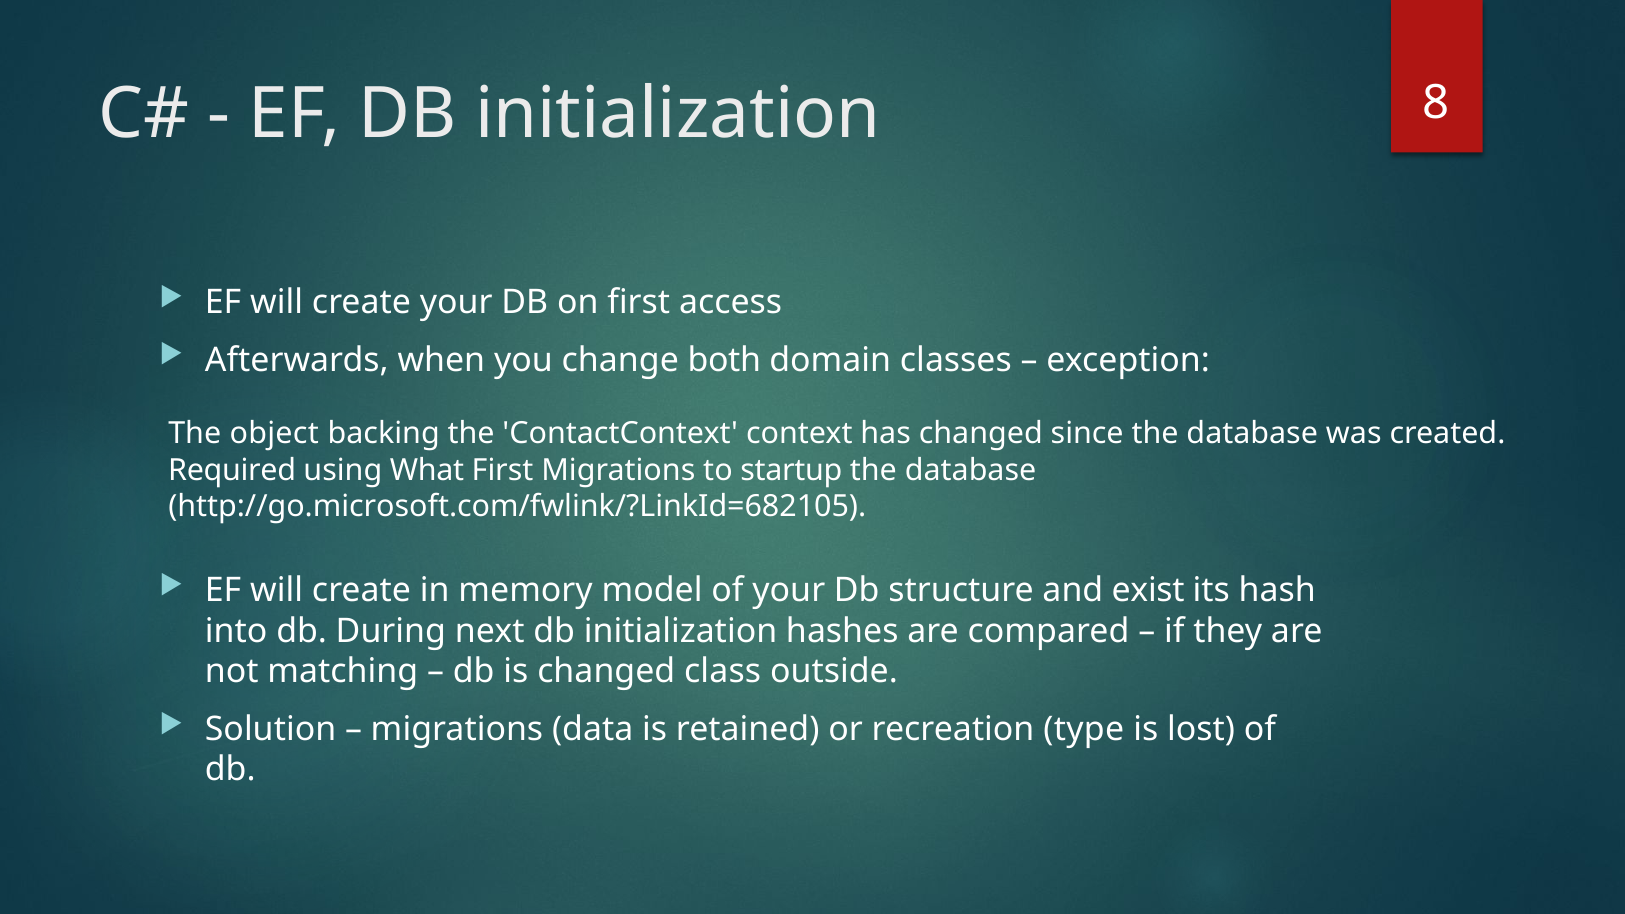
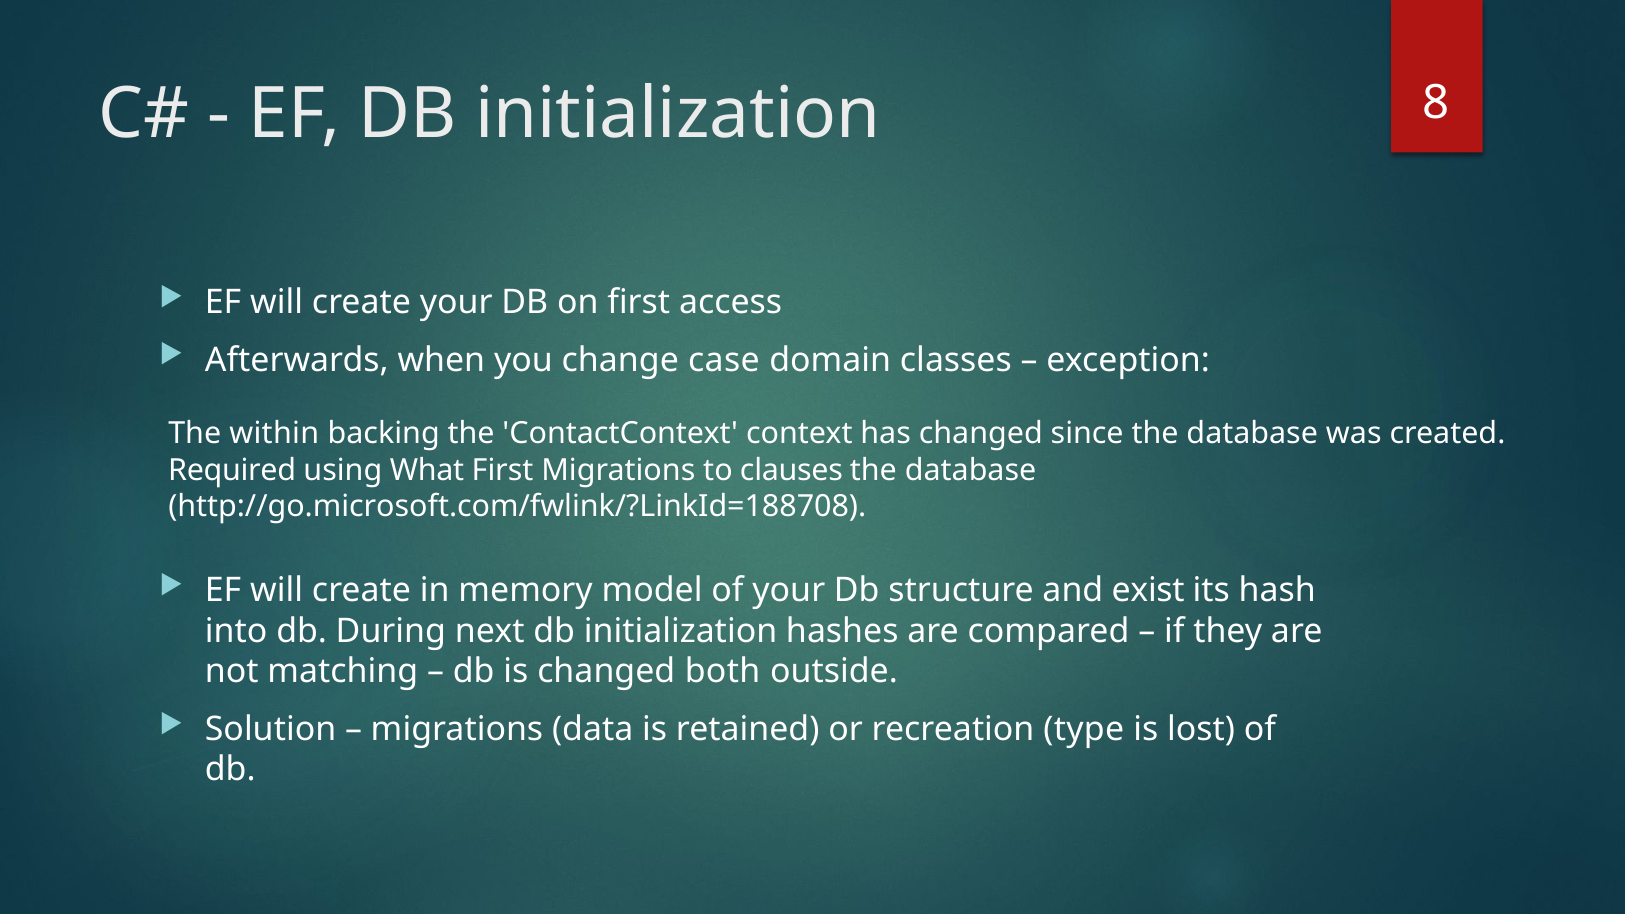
both: both -> case (724, 360)
object: object -> within (274, 433)
startup: startup -> clauses (791, 470)
http://go.microsoft.com/fwlink/?LinkId=682105: http://go.microsoft.com/fwlink/?LinkId=682105 -> http://go.microsoft.com/fwlink/?LinkId=188708 (517, 507)
class: class -> both (723, 672)
